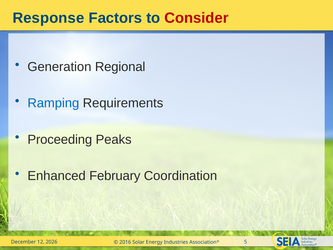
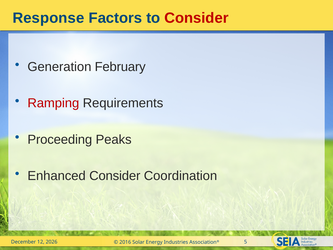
Regional: Regional -> February (120, 67)
Ramping colour: blue -> red (53, 103)
Enhanced February: February -> Consider (115, 176)
